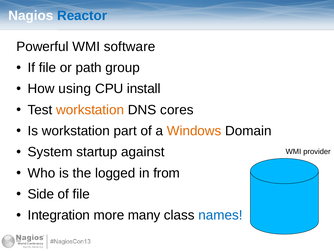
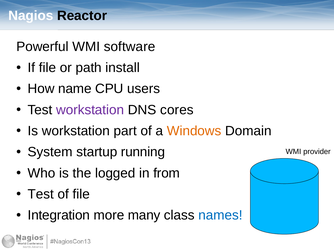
Reactor colour: blue -> black (82, 16)
group: group -> install (123, 68)
using: using -> name (75, 89)
install: install -> users (144, 89)
workstation colour: orange -> purple (90, 110)
against: against -> running (143, 152)
Side: Side -> Test (41, 194)
